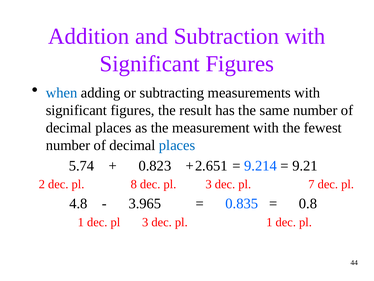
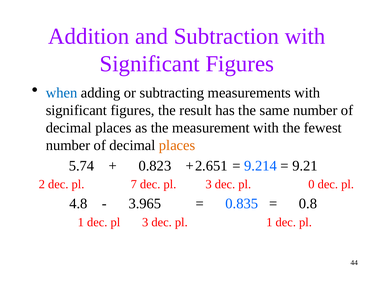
places colour: blue -> orange (177, 145)
8: 8 -> 7 (134, 184)
7: 7 -> 0 (311, 184)
